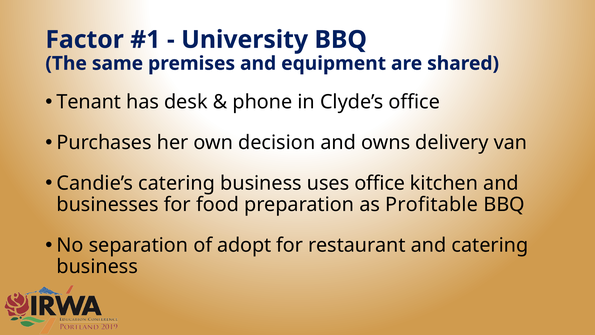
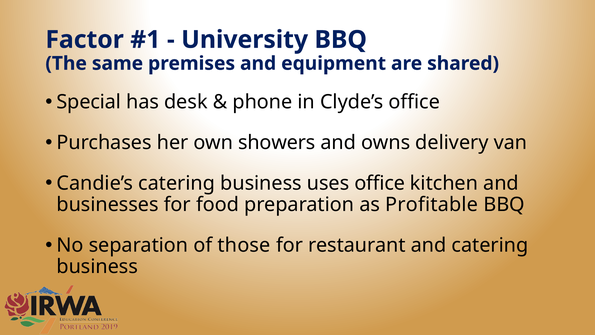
Tenant: Tenant -> Special (89, 102)
decision: decision -> showers (277, 142)
adopt: adopt -> those (244, 245)
